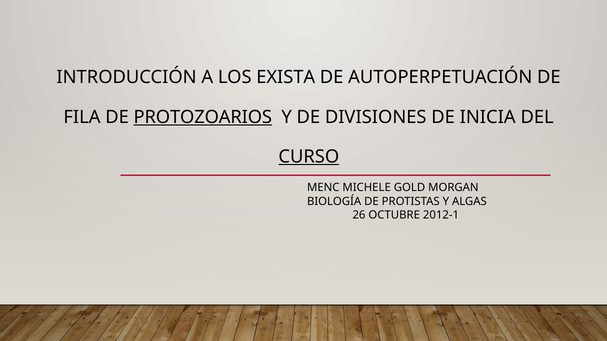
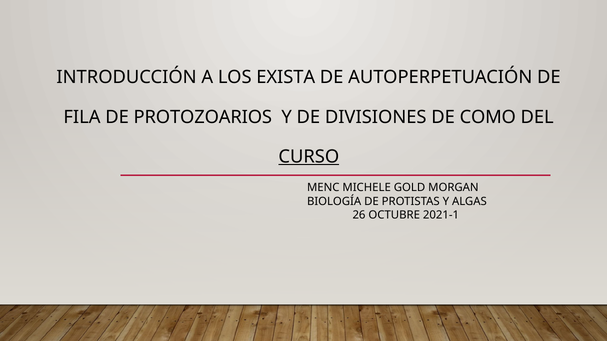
PROTOZOARIOS underline: present -> none (203, 117)
INICIA: INICIA -> COMO (488, 117)
2012-1: 2012-1 -> 2021-1 (441, 215)
